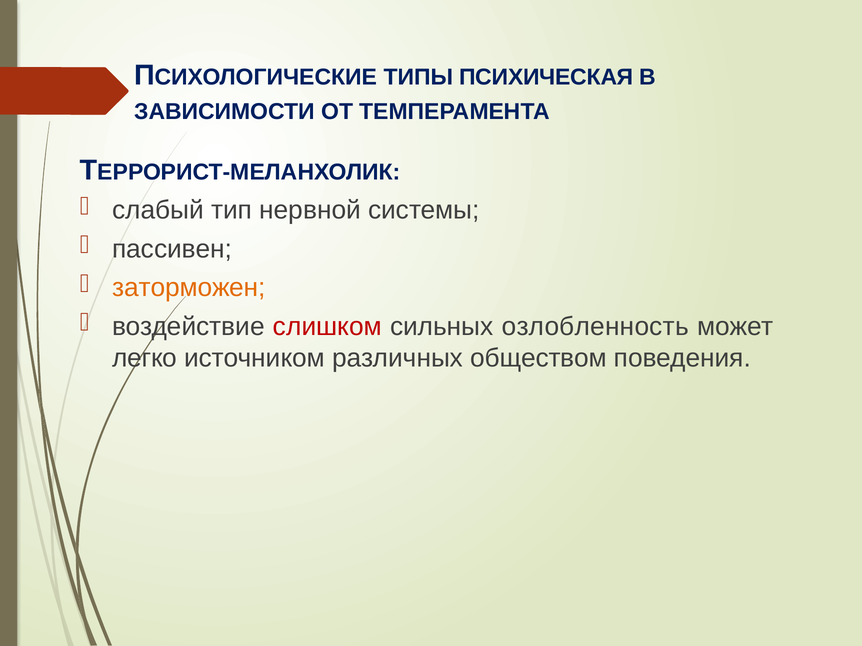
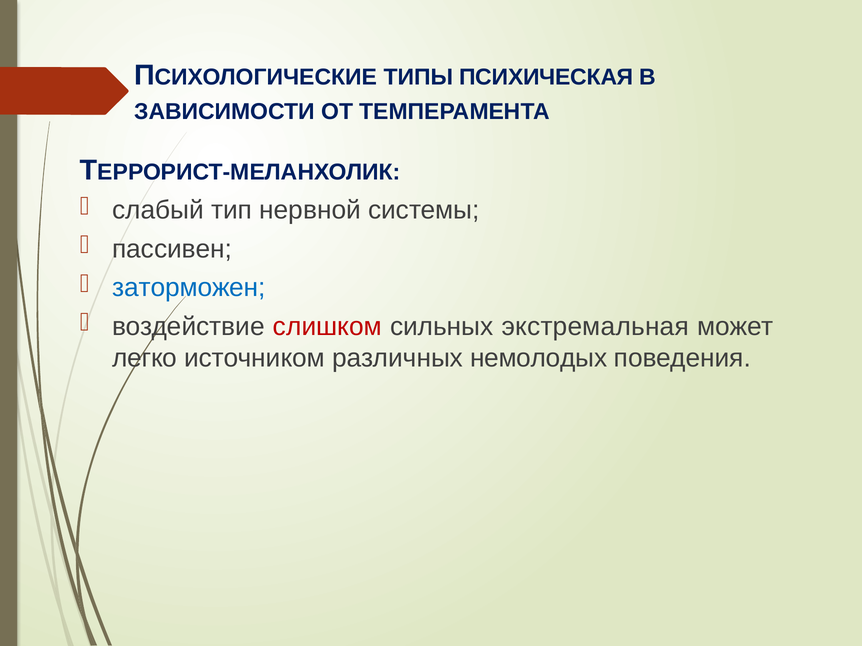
заторможен colour: orange -> blue (189, 288)
озлобленность: озлобленность -> экстремальная (595, 327)
обществом: обществом -> немолодых (539, 358)
